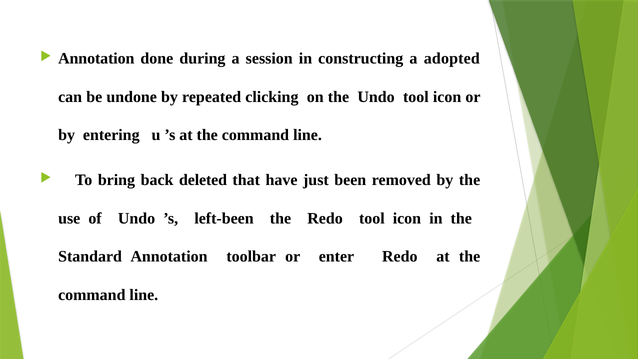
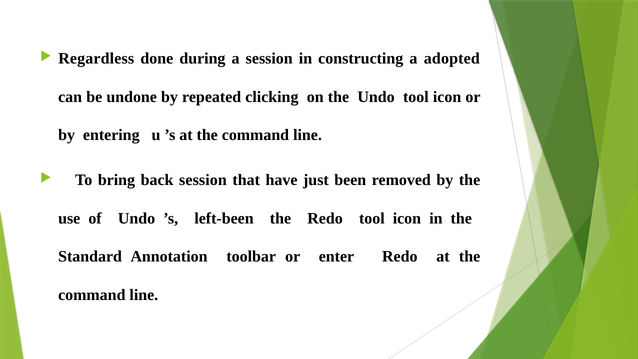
Annotation: Annotation -> Regardless (96, 59)
back deleted: deleted -> session (203, 180)
